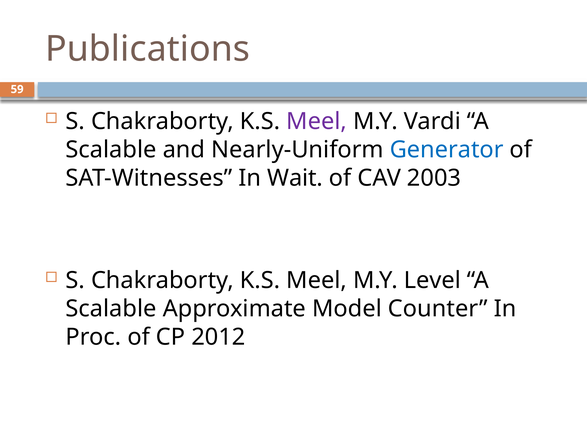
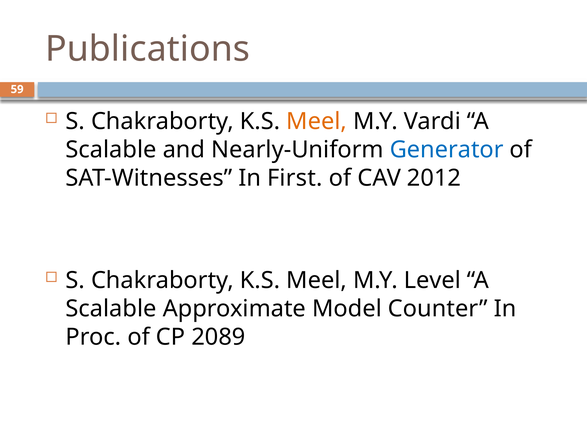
Meel colour: purple -> orange (317, 121)
Wait: Wait -> First (295, 178)
2003: 2003 -> 2012 (434, 178)
2012: 2012 -> 2089 (218, 337)
